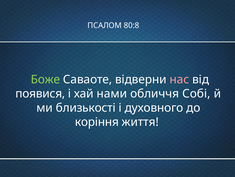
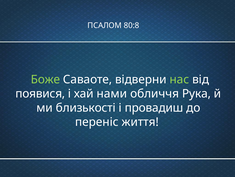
нас colour: pink -> light green (179, 79)
Собі: Собі -> Рука (196, 93)
духовного: духовного -> провадиш (154, 107)
коріння: коріння -> переніс (97, 121)
